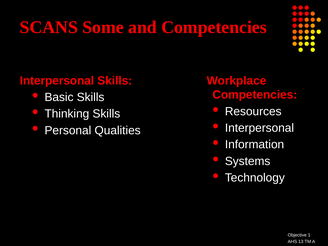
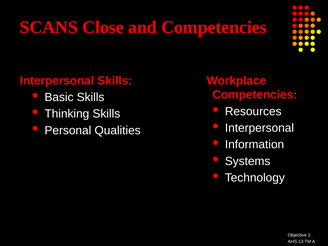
Some: Some -> Close (103, 27)
